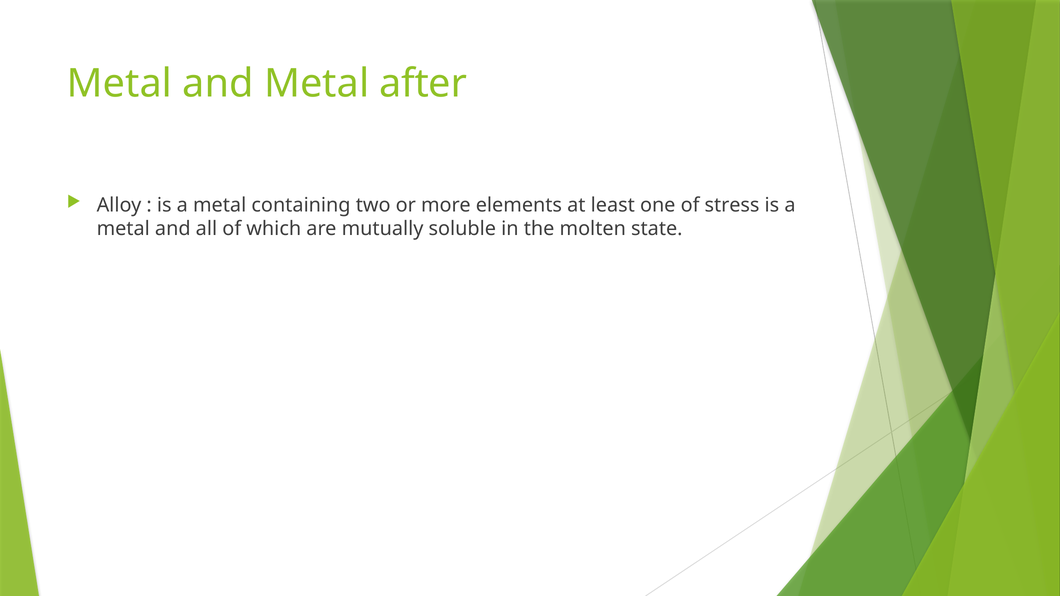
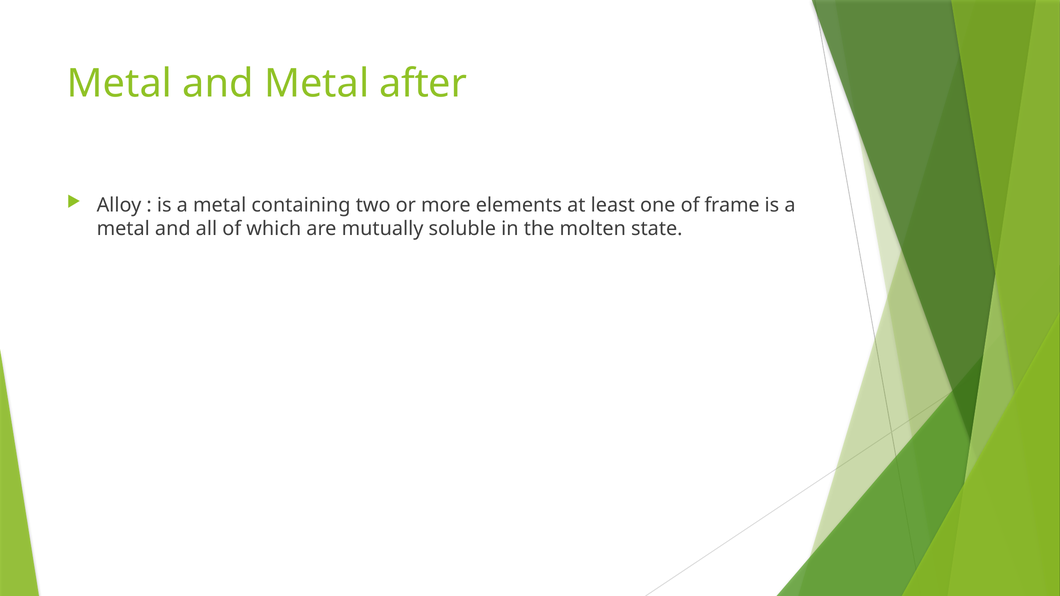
stress: stress -> frame (732, 205)
